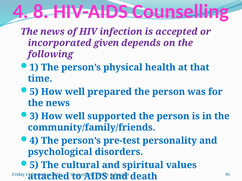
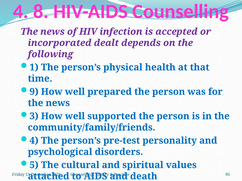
given: given -> dealt (106, 43)
5: 5 -> 9 (34, 92)
